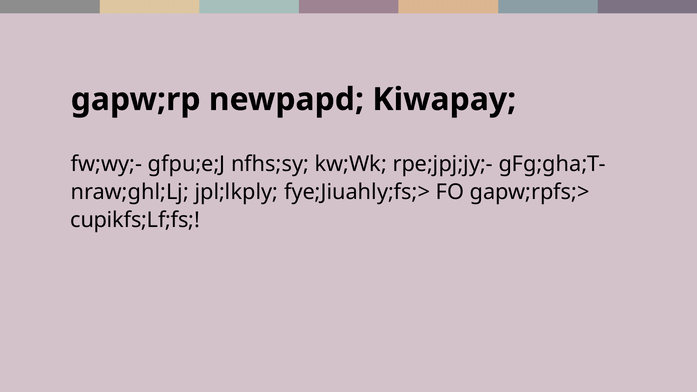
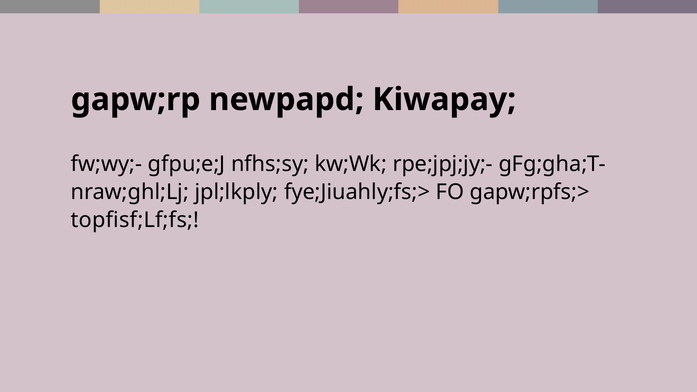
cupikfs;Lf;fs: cupikfs;Lf;fs -> topfisf;Lf;fs (135, 220)
